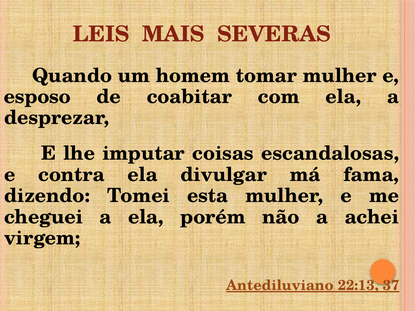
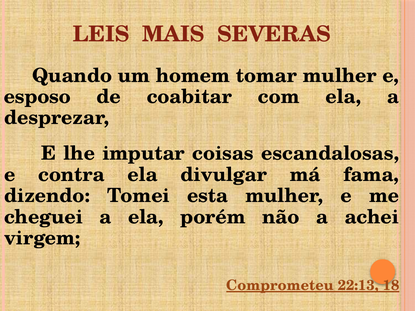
Antediluviano: Antediluviano -> Comprometeu (280, 286)
37: 37 -> 18 (391, 286)
